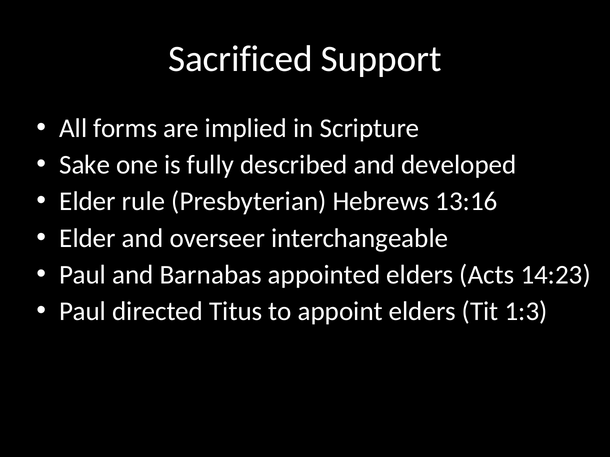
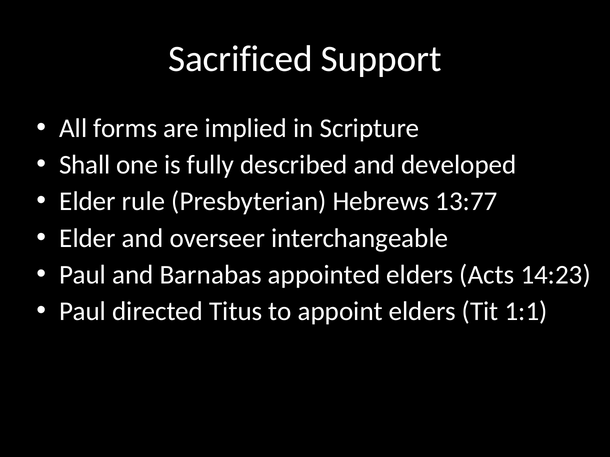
Sake: Sake -> Shall (85, 165)
13:16: 13:16 -> 13:77 (467, 202)
1:3: 1:3 -> 1:1 (526, 312)
